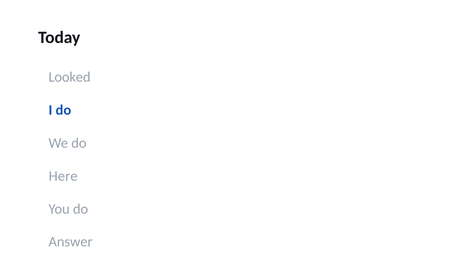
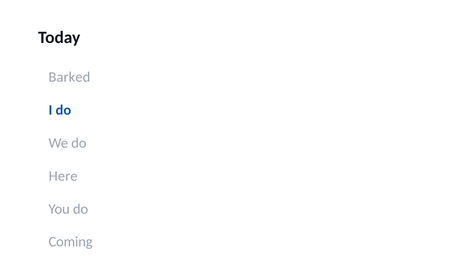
Looked: Looked -> Barked (69, 77)
Answer: Answer -> Coming (71, 242)
